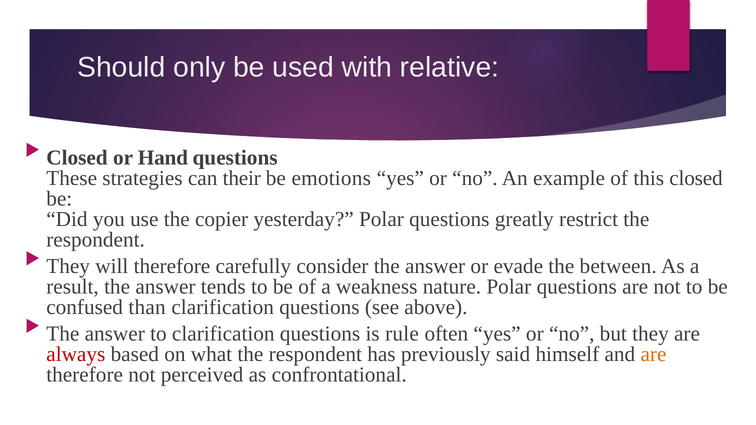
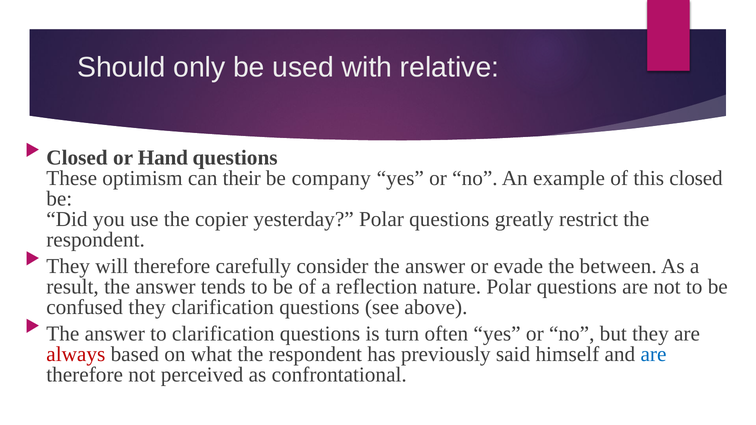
strategies: strategies -> optimism (142, 178)
emotions: emotions -> company (331, 178)
weakness: weakness -> reflection (377, 287)
confused than: than -> they (147, 307)
rule: rule -> turn (402, 334)
are colour: orange -> blue (653, 354)
